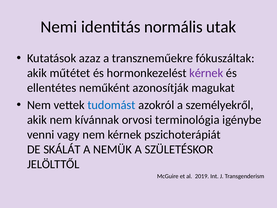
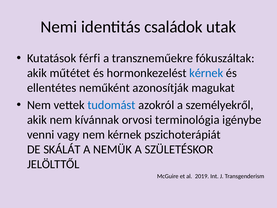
normális: normális -> családok (173, 27)
azaz: azaz -> férfi (90, 58)
kérnek colour: purple -> blue (206, 73)
